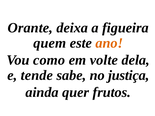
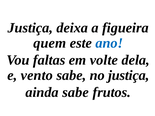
Orante: Orante -> Justiça (30, 28)
ano colour: orange -> blue (109, 43)
como: como -> faltas (49, 60)
tende: tende -> vento (37, 75)
ainda quer: quer -> sabe (76, 92)
